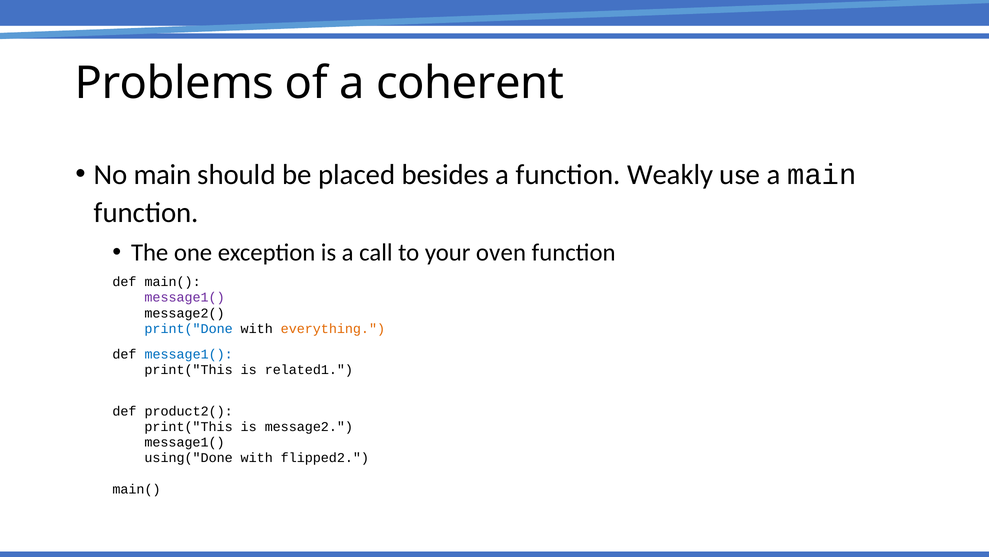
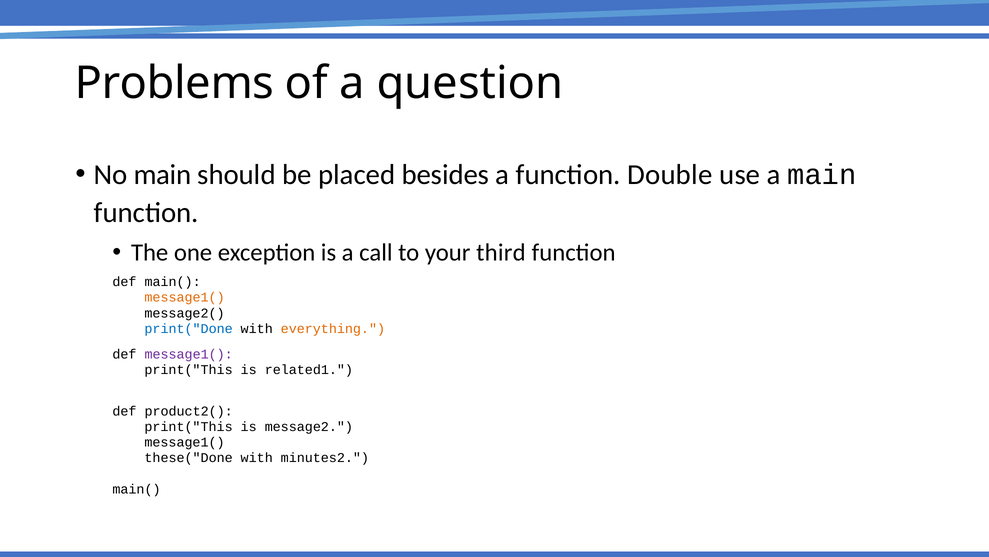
coherent: coherent -> question (470, 83)
Weakly: Weakly -> Double (670, 175)
oven: oven -> third (501, 252)
message1( colour: purple -> orange (185, 297)
message1( colour: blue -> purple (189, 354)
using("Done: using("Done -> these("Done (189, 457)
flipped2: flipped2 -> minutes2 (325, 457)
